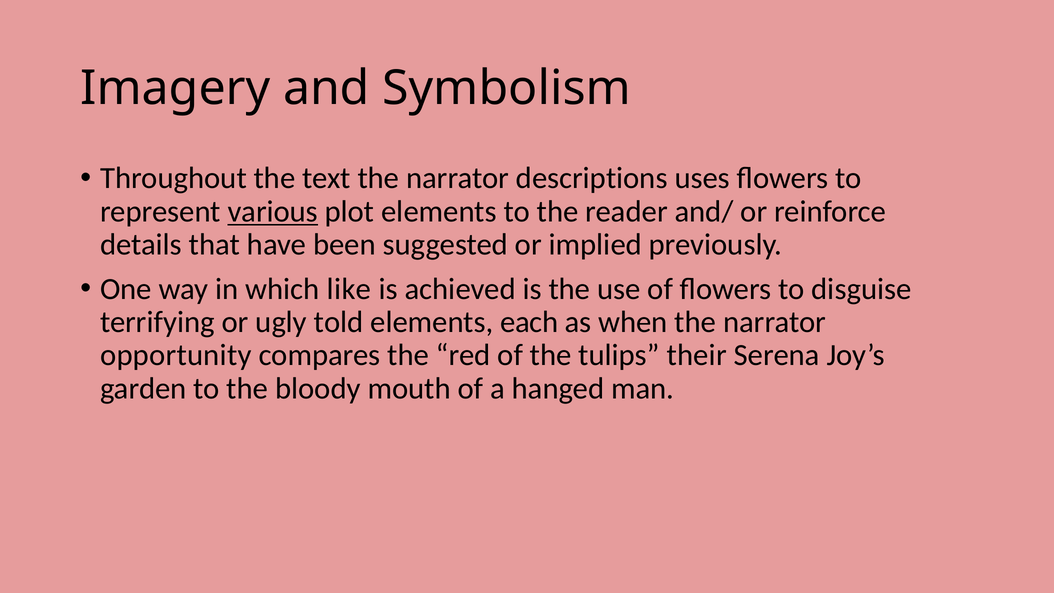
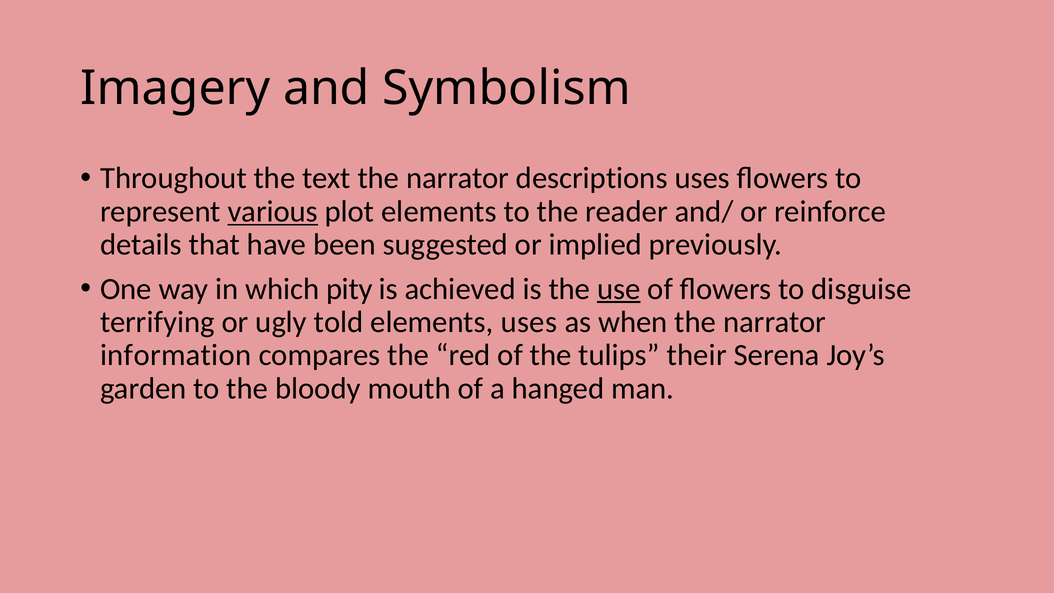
like: like -> pity (349, 289)
use underline: none -> present (619, 289)
elements each: each -> uses (529, 322)
opportunity: opportunity -> information (176, 355)
